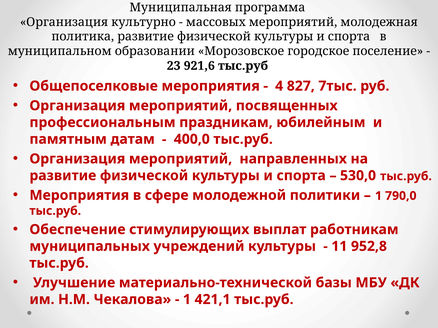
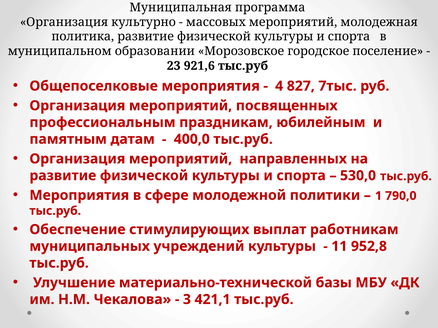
1: 1 -> 3 (187, 300)
